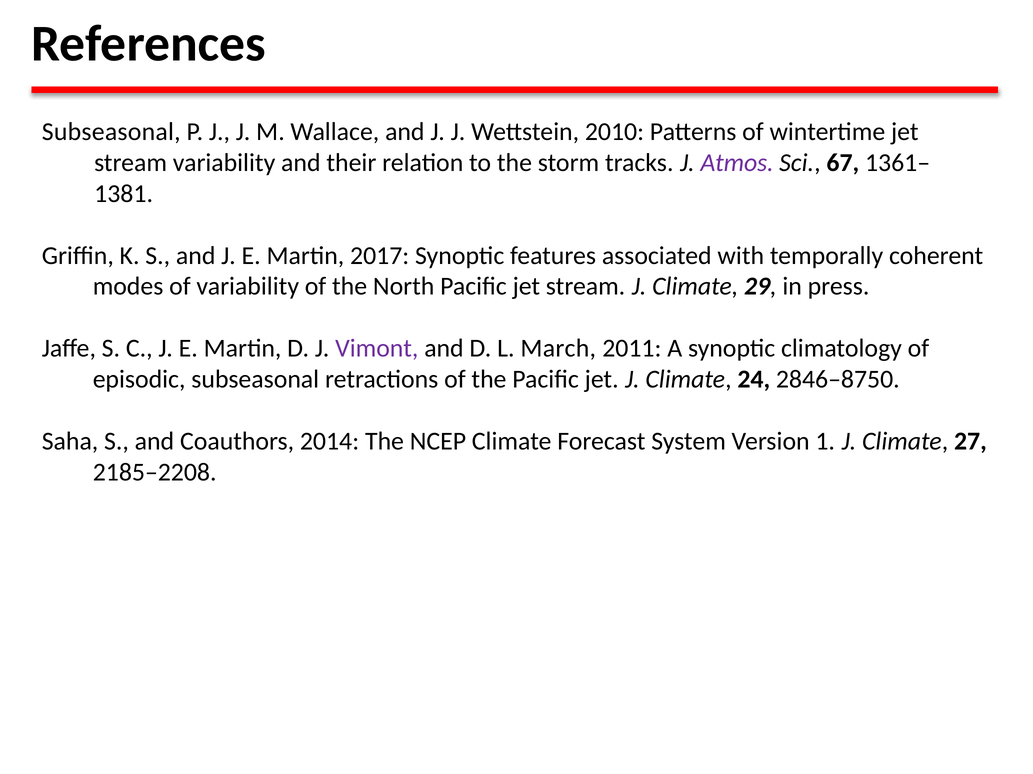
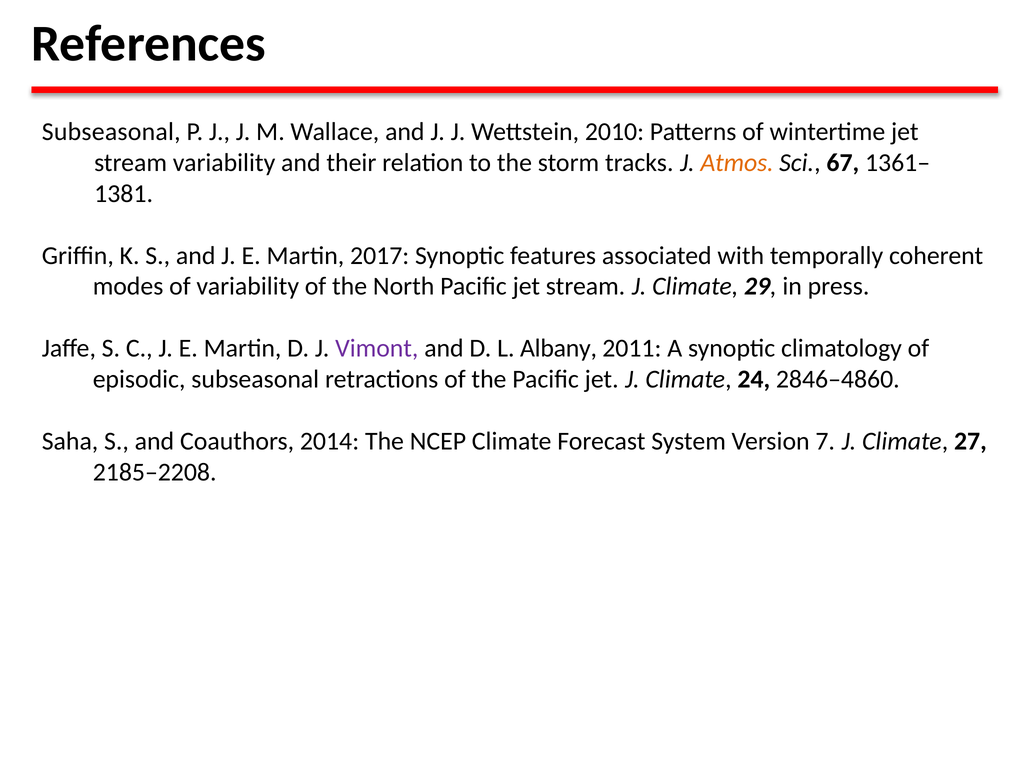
Atmos colour: purple -> orange (737, 163)
March: March -> Albany (558, 349)
2846–8750: 2846–8750 -> 2846–4860 (838, 380)
1: 1 -> 7 (825, 442)
